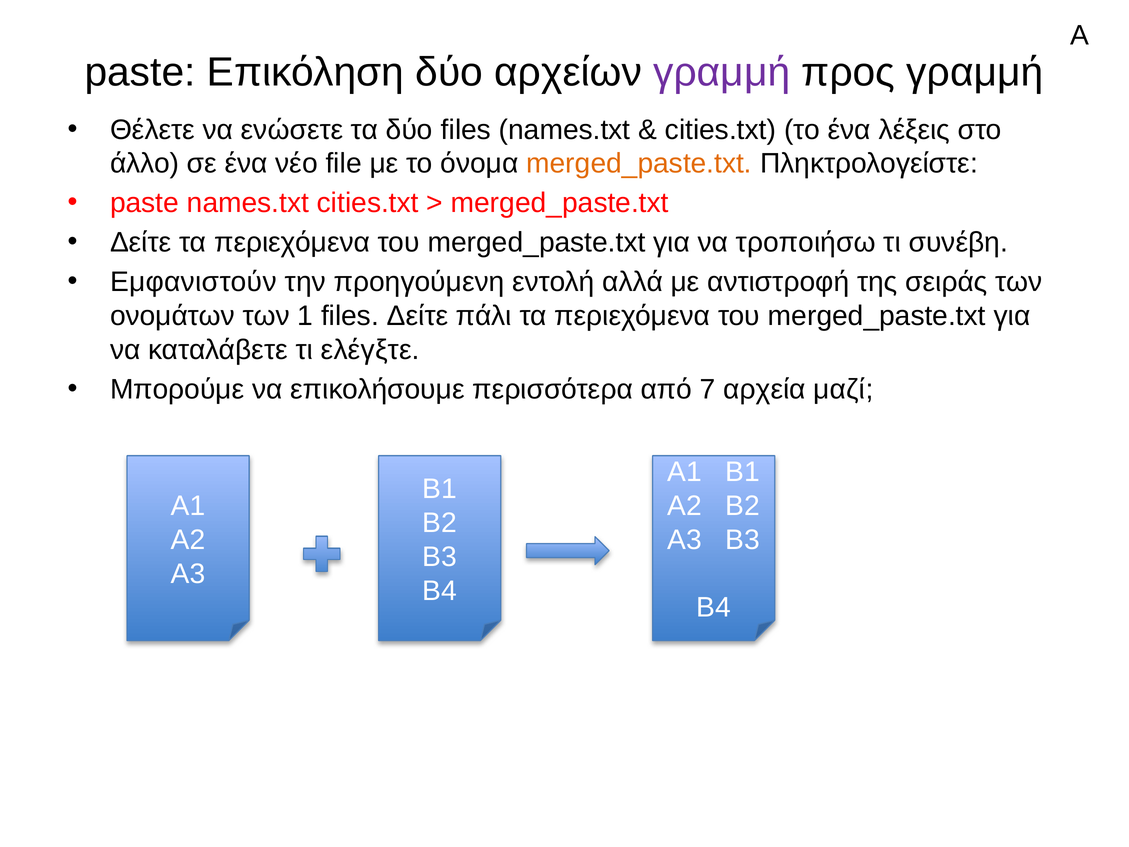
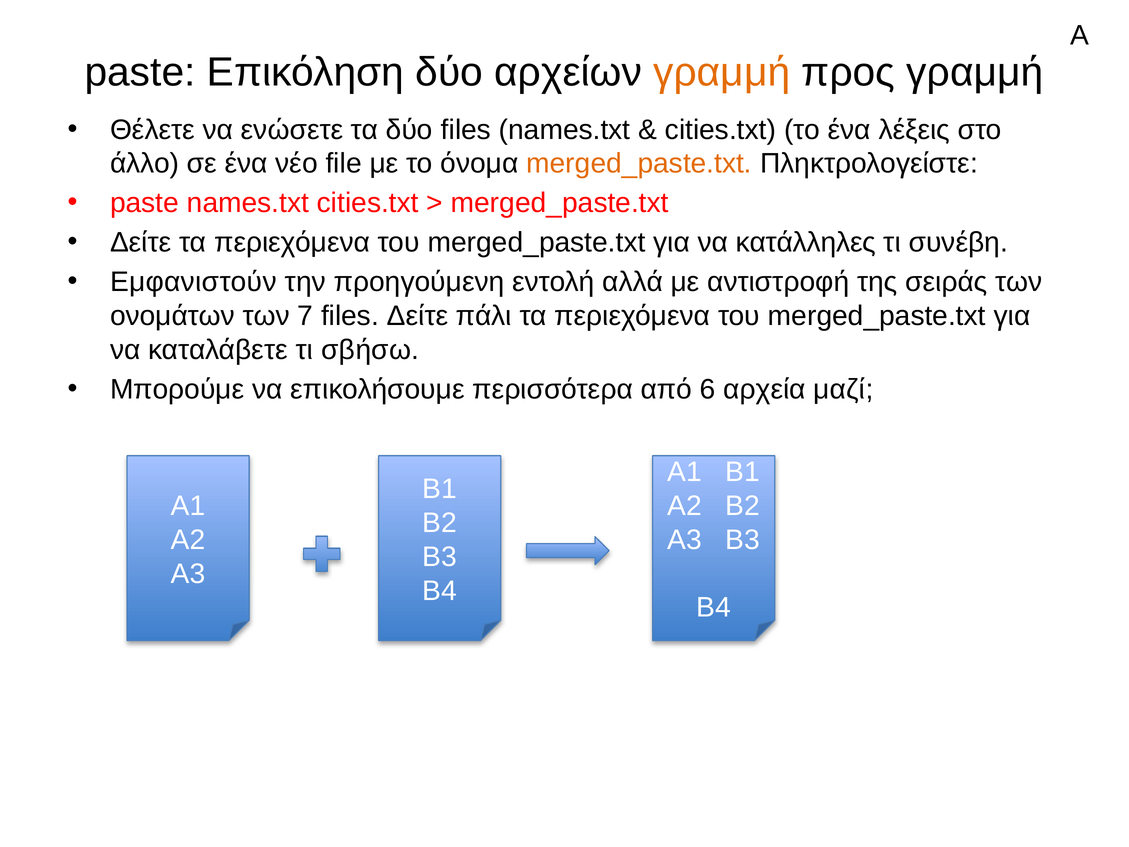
γραμμή colour: purple -> orange (722, 72)
τροποιήσω: τροποιήσω -> κατάλληλες (806, 243)
1: 1 -> 7 (305, 316)
ελέγξτε: ελέγξτε -> σβήσω (370, 350)
7: 7 -> 6 (708, 389)
